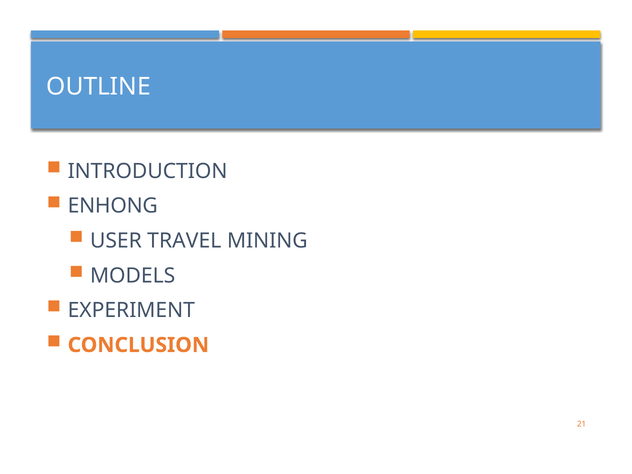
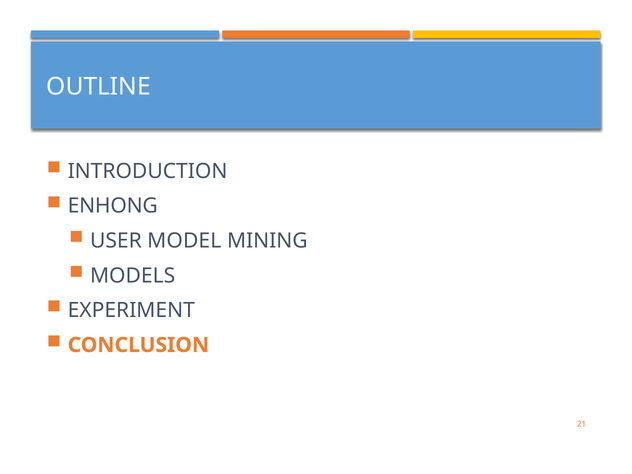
TRAVEL: TRAVEL -> MODEL (184, 241)
